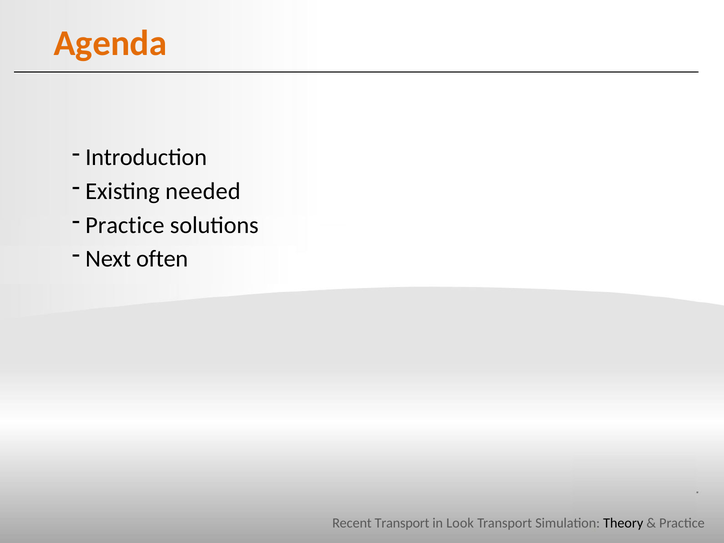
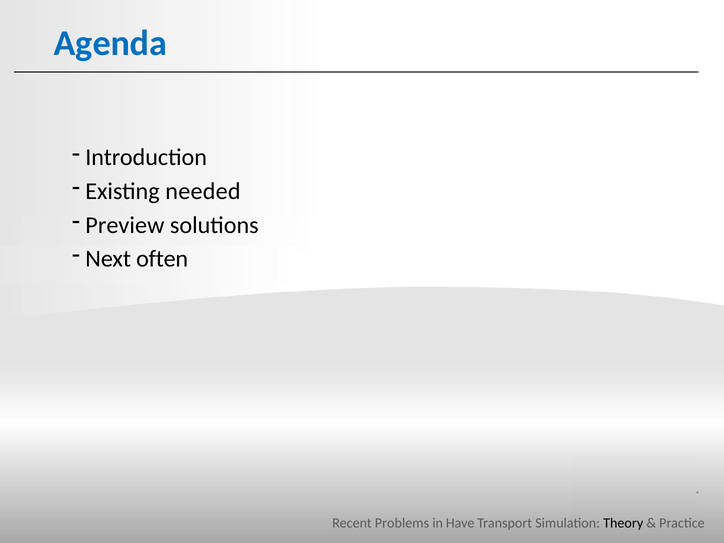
Agenda colour: orange -> blue (110, 43)
Practice: Practice -> Preview (125, 225)
Recent Transport: Transport -> Problems (402, 523)
Look: Look -> Have (460, 523)
